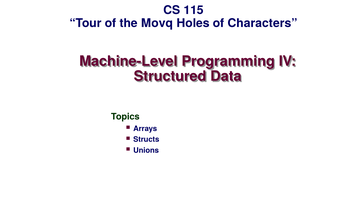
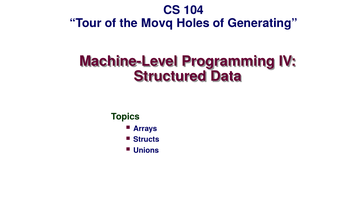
115: 115 -> 104 (194, 10)
Characters: Characters -> Generating (263, 23)
